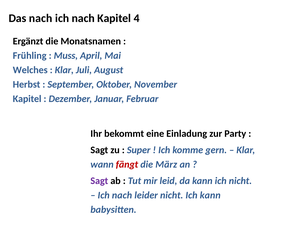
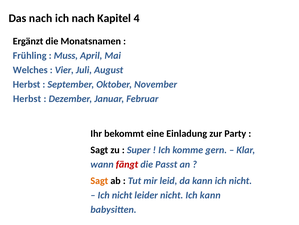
Klar: Klar -> Vier (64, 70)
Kapitel: Kapitel -> Herbst (27, 99)
März: März -> Passt (166, 164)
Sagt colour: purple -> orange (99, 180)
nach: nach -> nicht (122, 194)
